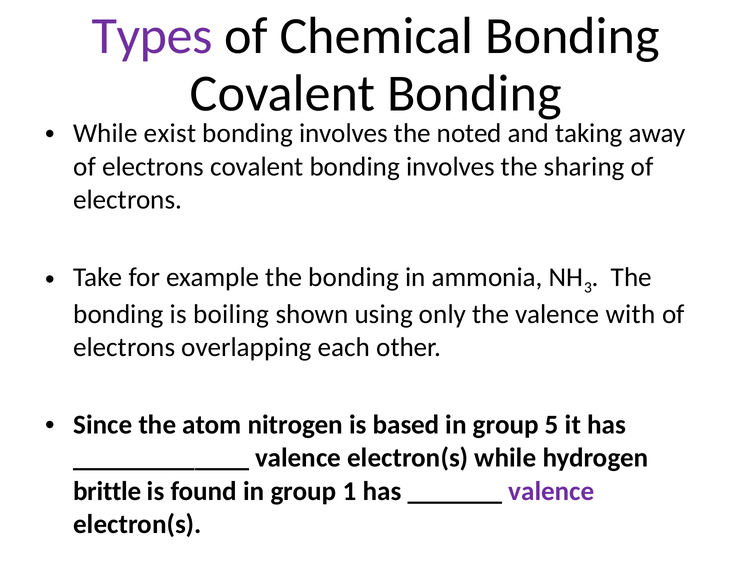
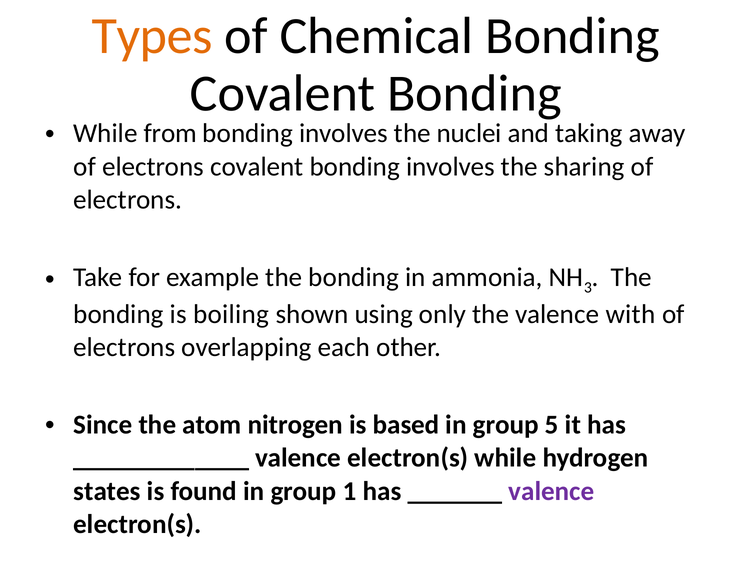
Types colour: purple -> orange (152, 36)
exist: exist -> from (170, 134)
noted: noted -> nuclei (469, 134)
brittle: brittle -> states (107, 491)
